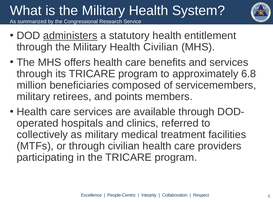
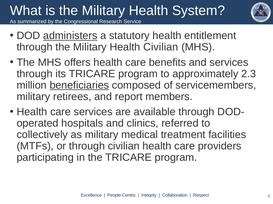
6.8: 6.8 -> 2.3 (249, 74)
beneficiaries underline: none -> present (79, 85)
points: points -> report (129, 97)
